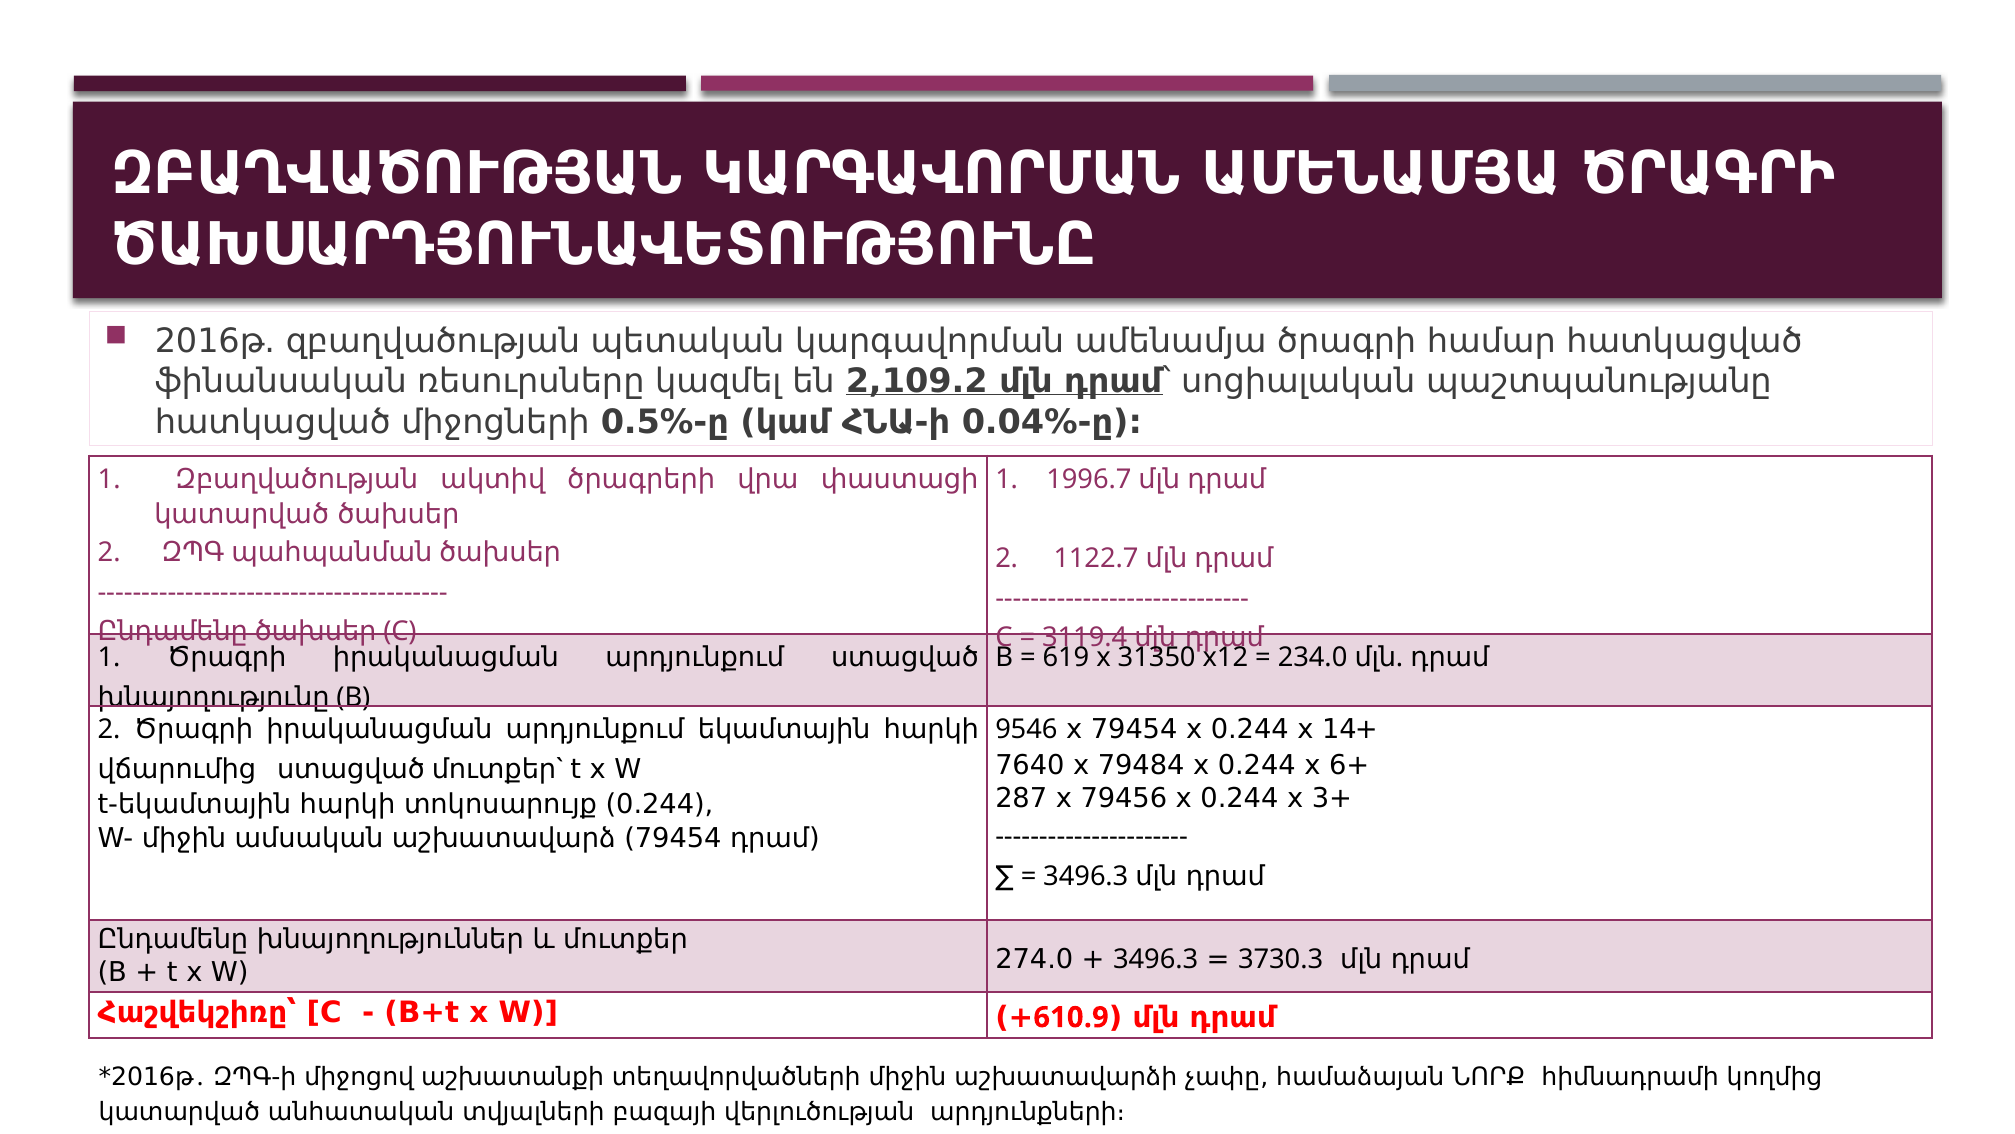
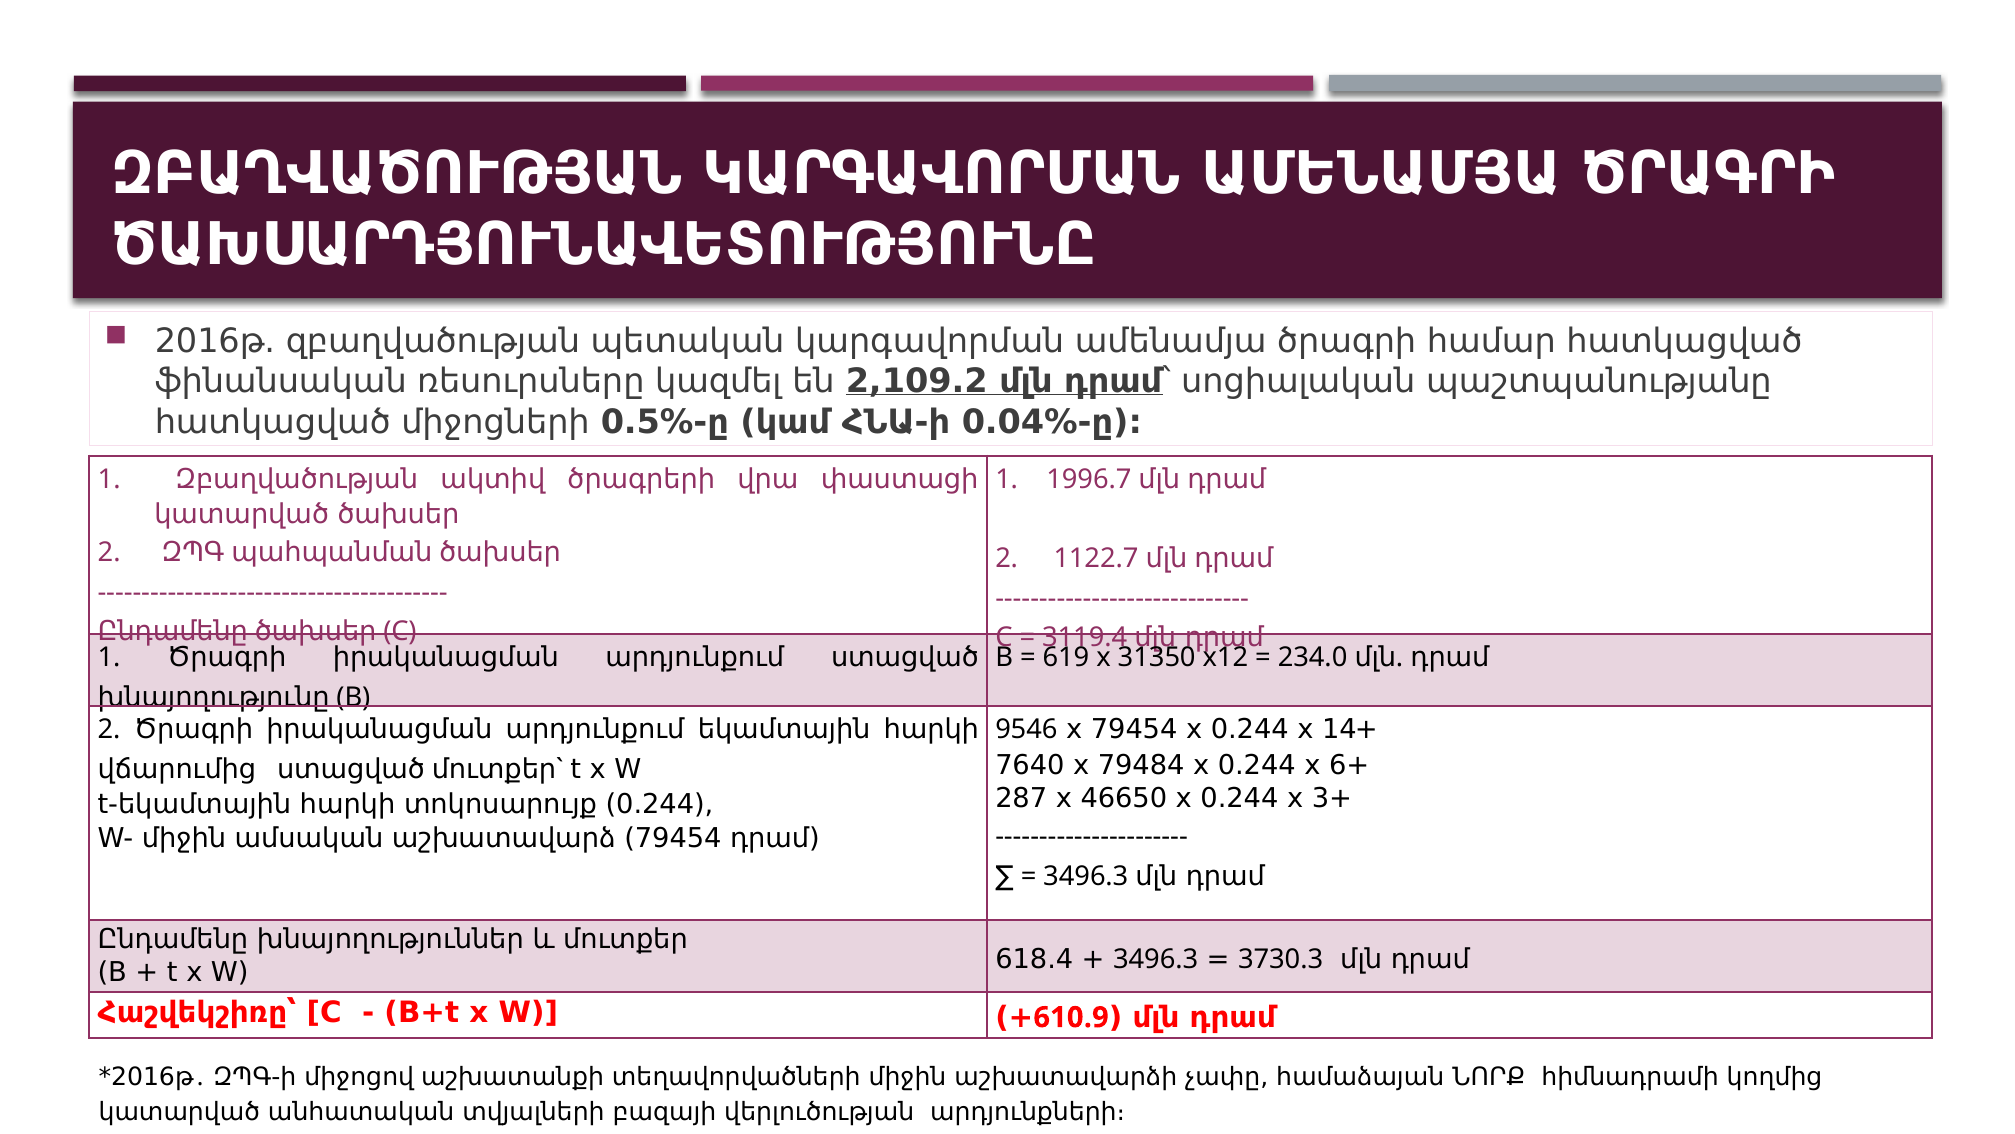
79456: 79456 -> 46650 (1124, 798)
274.0: 274.0 -> 618.4 (1034, 959)
